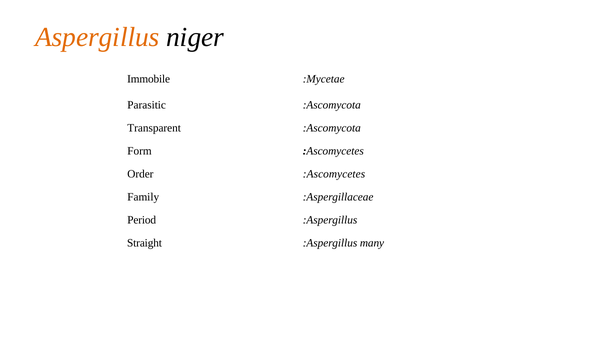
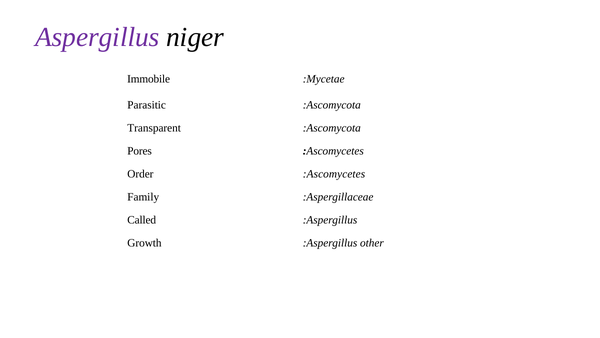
Aspergillus colour: orange -> purple (97, 37)
Form: Form -> Pores (140, 151)
Period: Period -> Called (142, 220)
Straight: Straight -> Growth (144, 243)
many: many -> other (372, 243)
